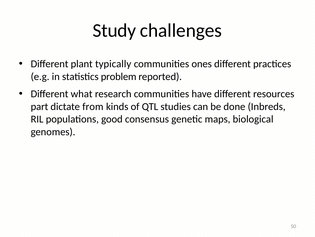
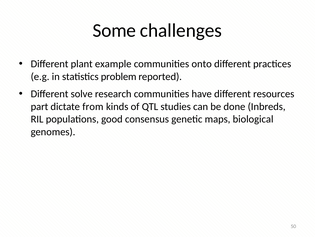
Study: Study -> Some (114, 30)
typically: typically -> example (113, 64)
ones: ones -> onto (202, 64)
what: what -> solve (82, 94)
